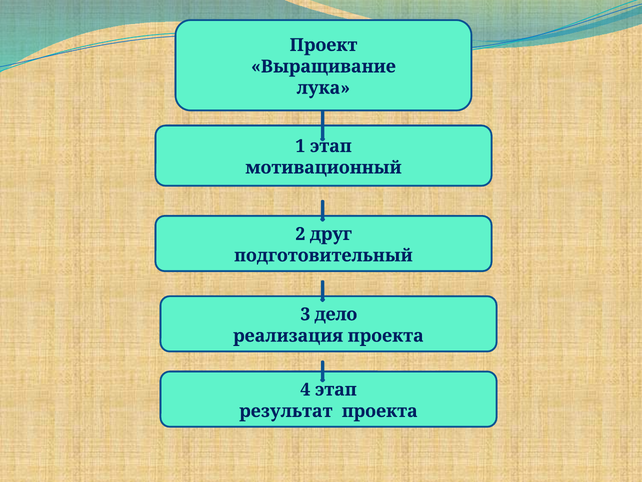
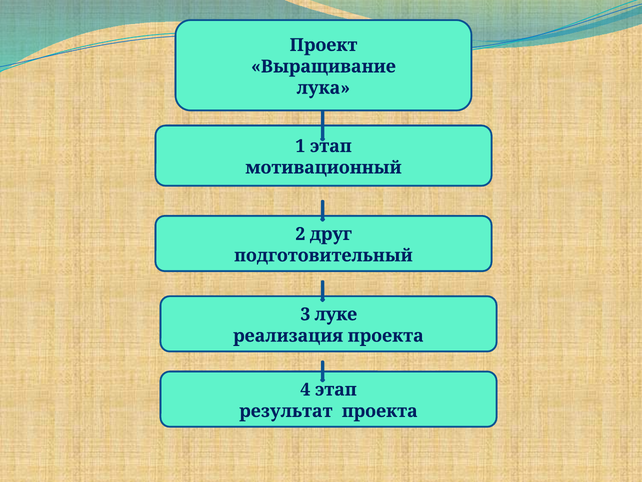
дело: дело -> луке (336, 314)
